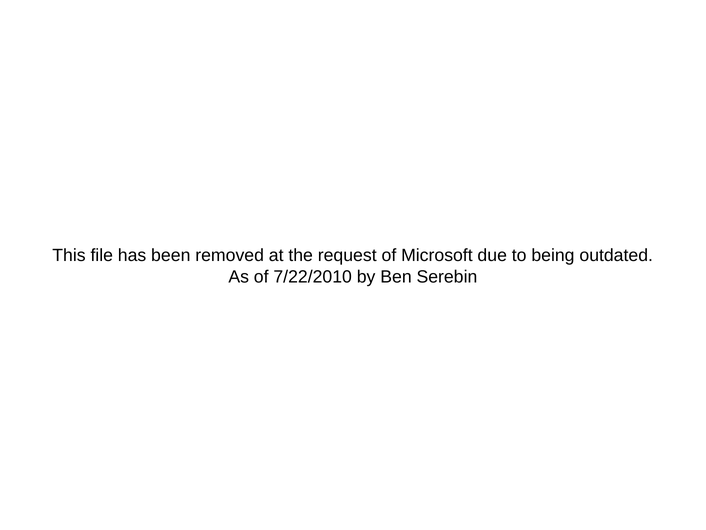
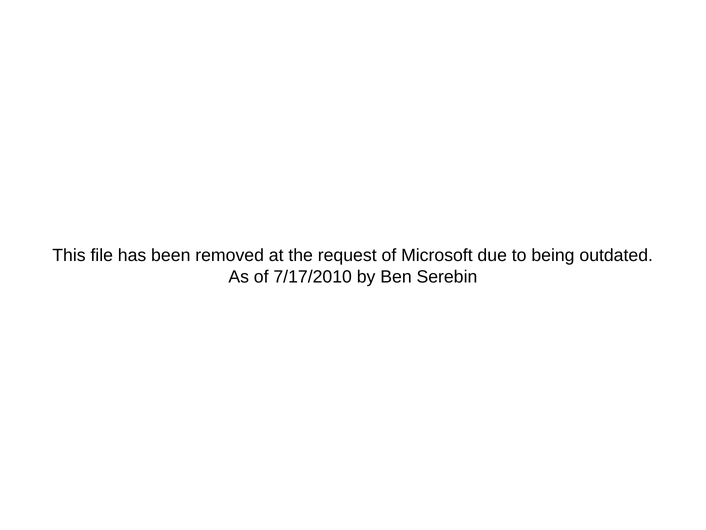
7/22/2010: 7/22/2010 -> 7/17/2010 (313, 277)
